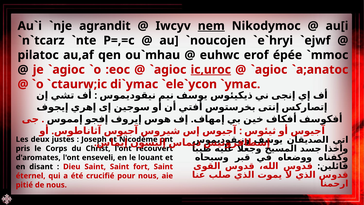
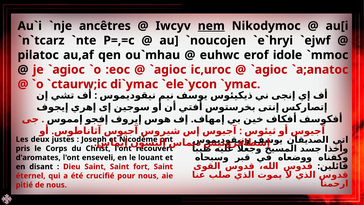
agrandit: agrandit -> ancêtres (105, 26)
épée: épée -> idole (288, 55)
ic,uroc underline: present -> none (211, 70)
